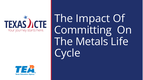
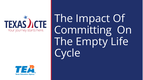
Metals: Metals -> Empty (92, 42)
